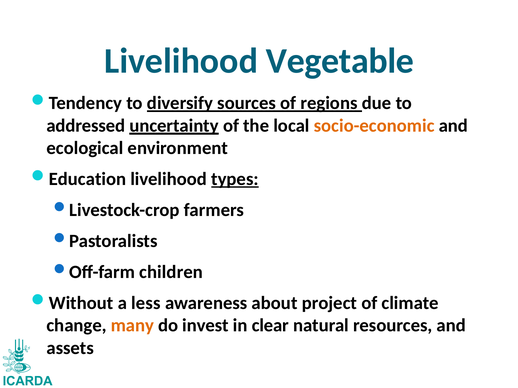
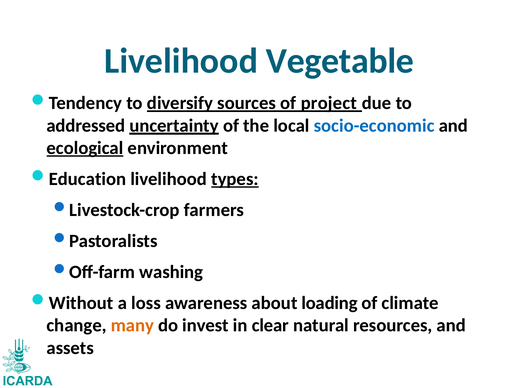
regions: regions -> project (329, 103)
socio-economic colour: orange -> blue (374, 126)
ecological underline: none -> present (85, 148)
children: children -> washing (171, 272)
less: less -> loss (146, 303)
project: project -> loading (330, 303)
